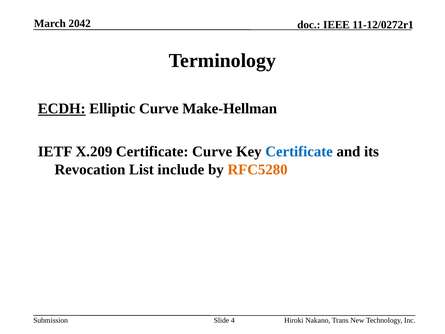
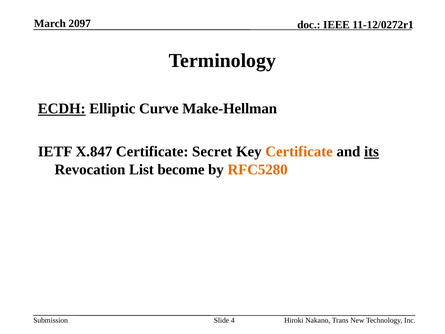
2042: 2042 -> 2097 (80, 24)
X.209: X.209 -> X.847 (94, 152)
Certificate Curve: Curve -> Secret (212, 152)
Certificate colour: blue -> orange (299, 152)
its underline: none -> present (372, 152)
include: include -> become (181, 169)
